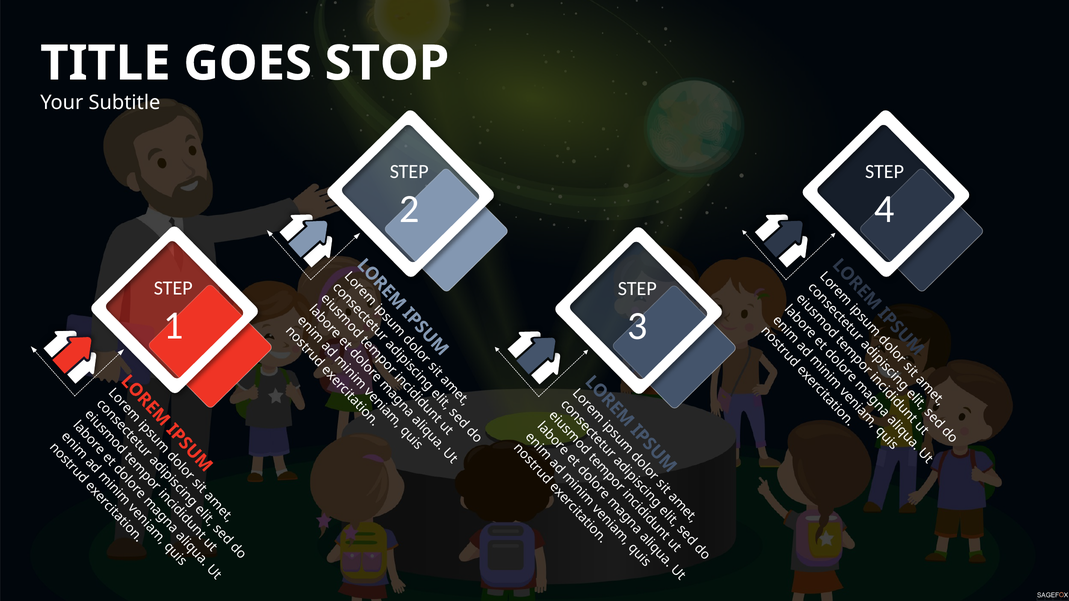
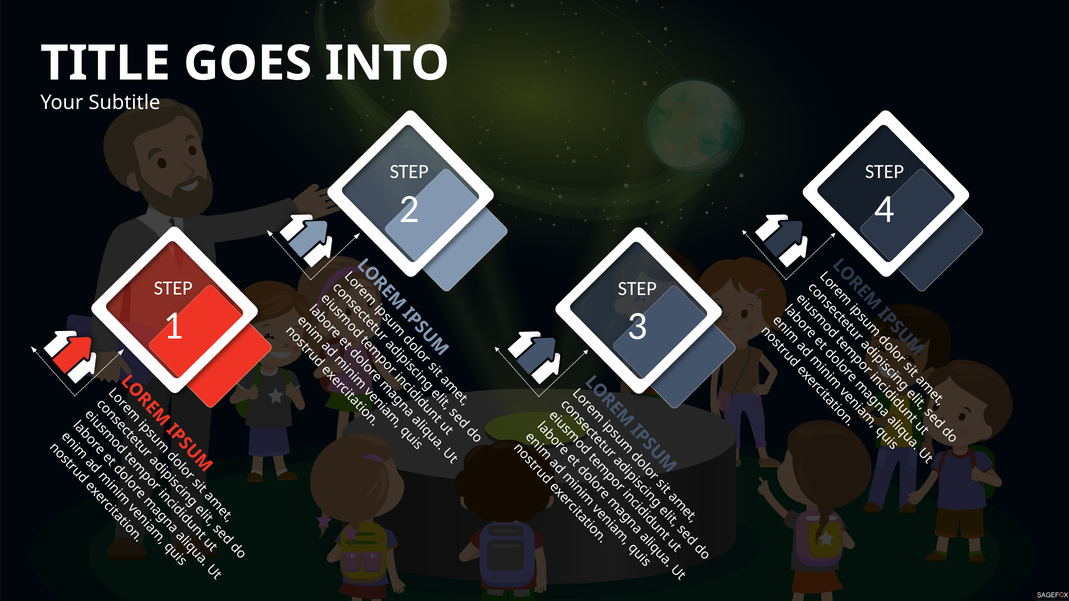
STOP: STOP -> INTO (387, 63)
